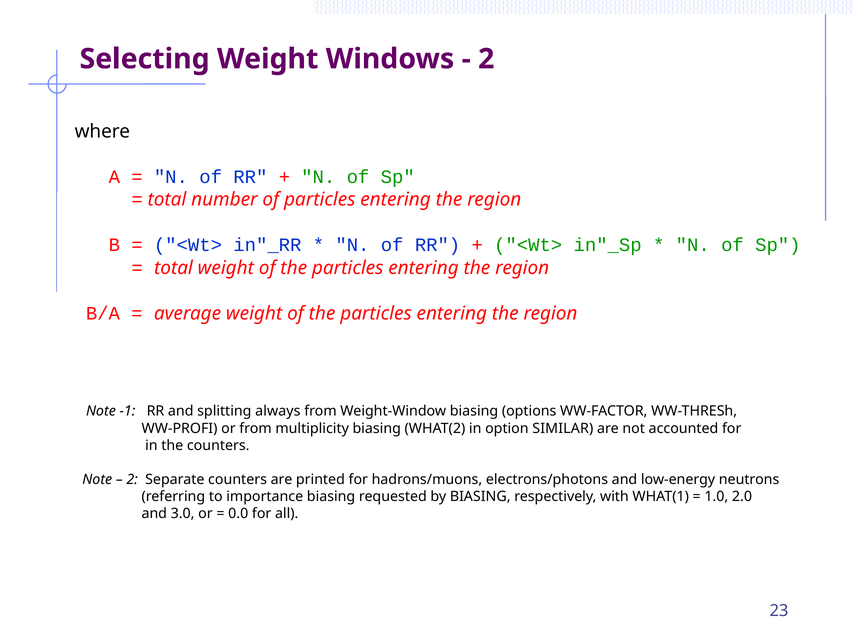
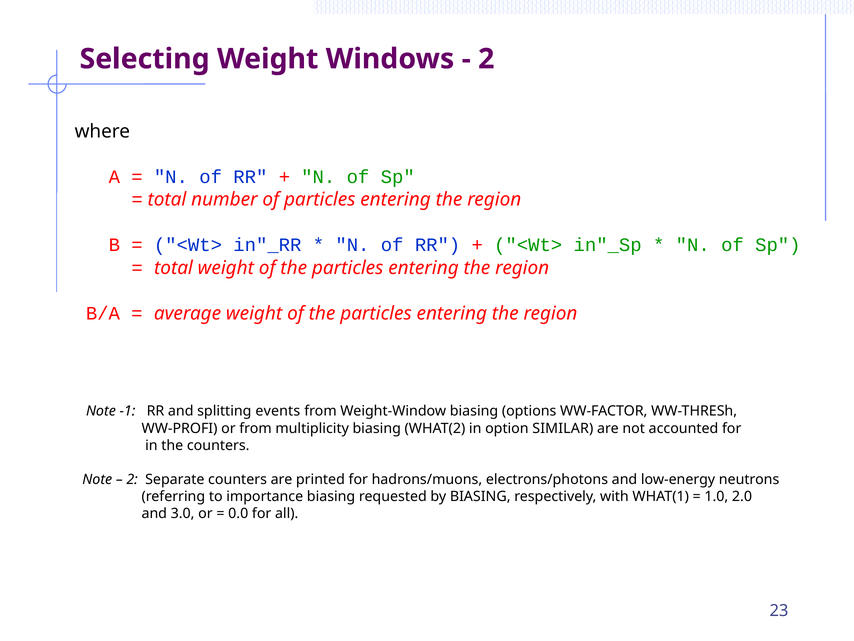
always: always -> events (278, 411)
